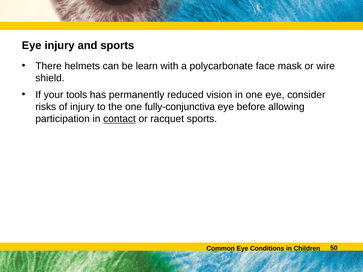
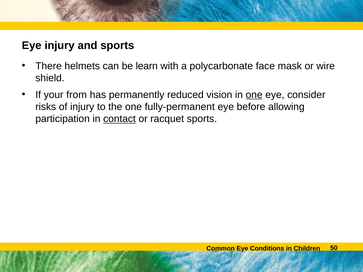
tools: tools -> from (77, 95)
one underline: none -> present (254, 95)
fully-conjunctiva: fully-conjunctiva -> fully-permanent (180, 107)
